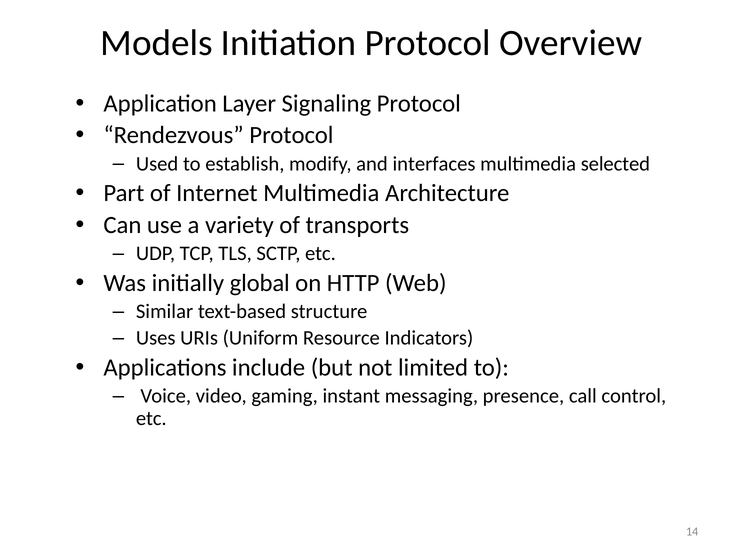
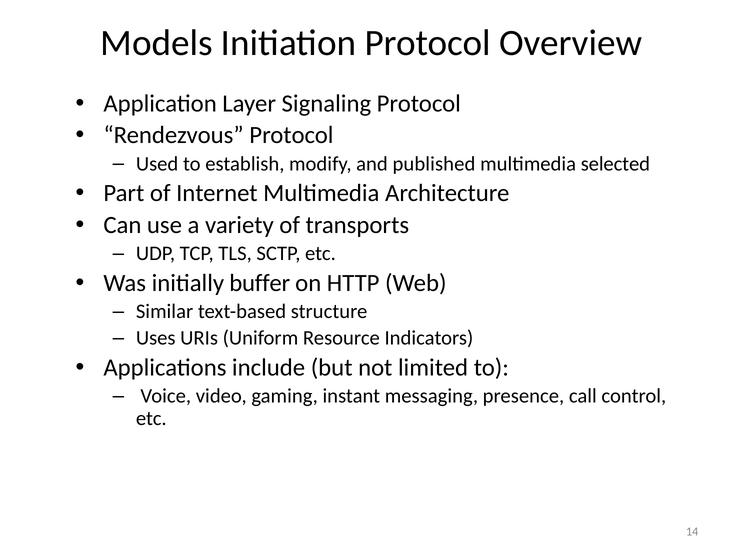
interfaces: interfaces -> published (434, 164)
global: global -> buffer (260, 283)
